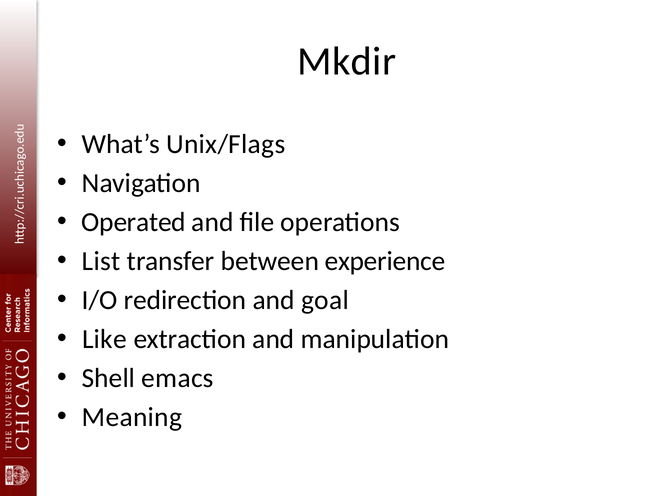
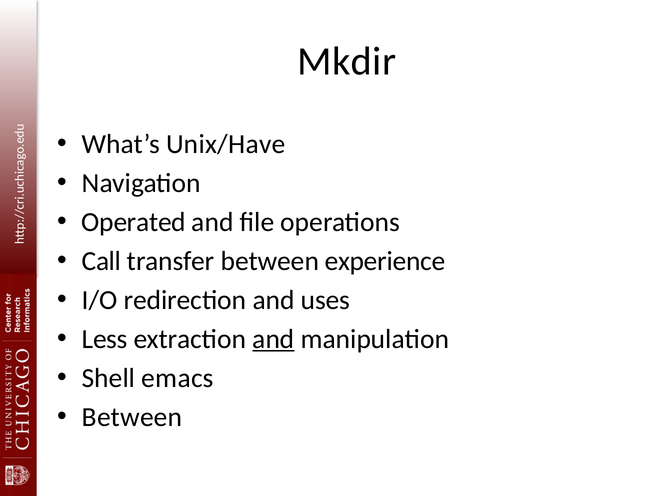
Unix/Flags: Unix/Flags -> Unix/Have (226, 144)
List: List -> Call (101, 261)
goal: goal -> uses (325, 300)
Like: Like -> Less (105, 339)
and underline: none -> present (273, 339)
Meaning: Meaning -> Between (132, 417)
